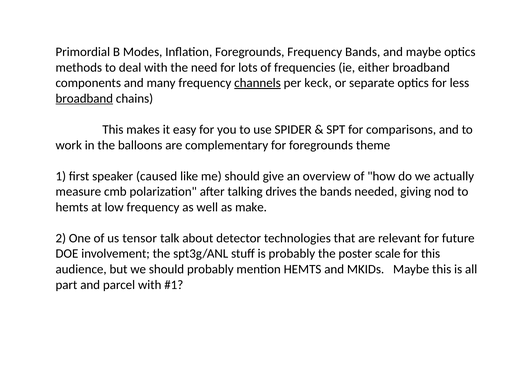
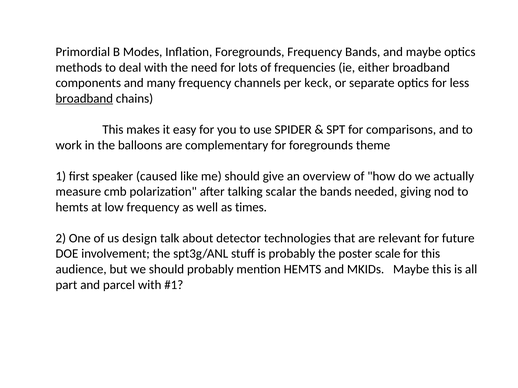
channels underline: present -> none (257, 83)
drives: drives -> scalar (281, 192)
make: make -> times (251, 207)
tensor: tensor -> design (140, 238)
